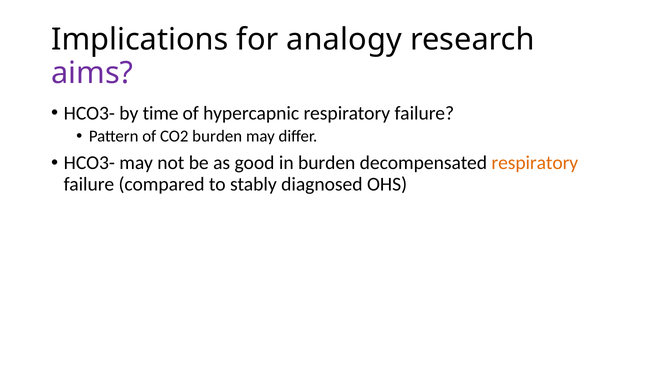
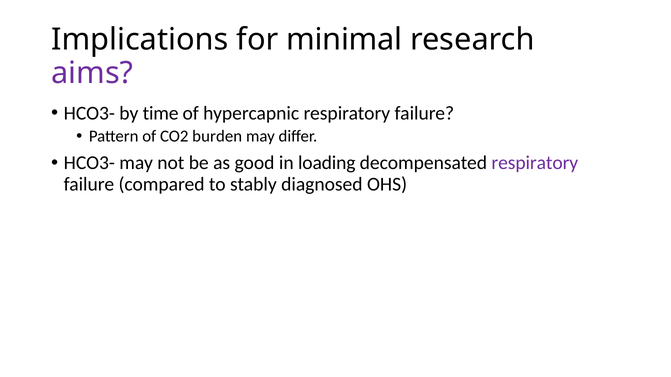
analogy: analogy -> minimal (344, 40)
in burden: burden -> loading (327, 163)
respiratory colour: orange -> purple (535, 163)
